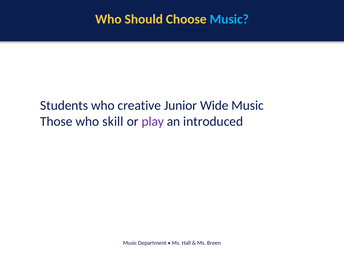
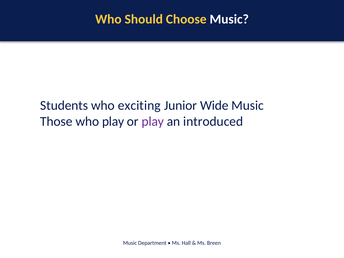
Music colour: light blue -> white (229, 19)
creative: creative -> exciting (139, 105)
who skill: skill -> play (113, 122)
